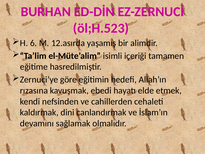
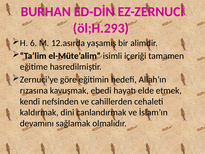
öl;H.523: öl;H.523 -> öl;H.293 (101, 28)
